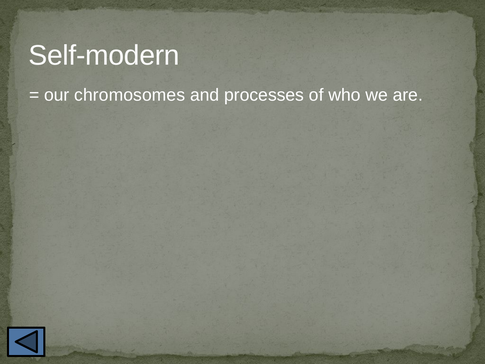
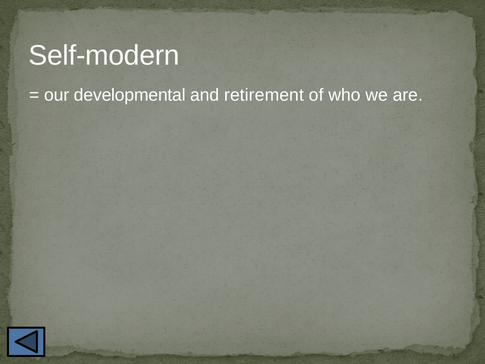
chromosomes: chromosomes -> developmental (130, 95)
processes: processes -> retirement (264, 95)
